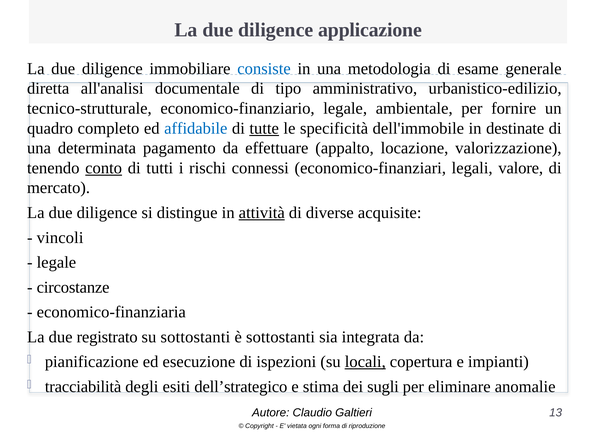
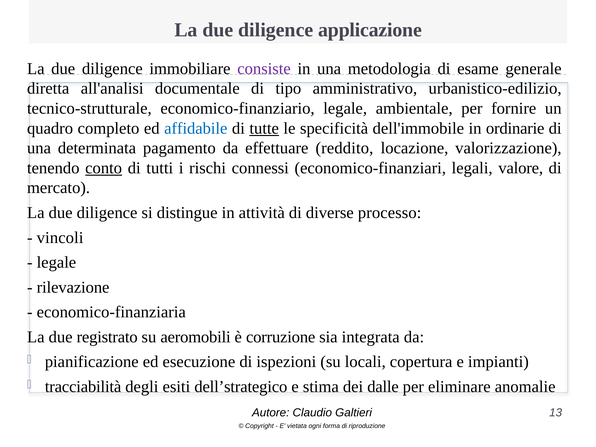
consiste colour: blue -> purple (264, 69)
destinate: destinate -> ordinarie (515, 128)
appalto: appalto -> reddito (344, 148)
attività underline: present -> none (262, 213)
acquisite: acquisite -> processo (390, 213)
circostanze: circostanze -> rilevazione (73, 287)
su sottostanti: sottostanti -> aeromobili (196, 337)
è sottostanti: sottostanti -> corruzione (281, 337)
locali underline: present -> none (365, 362)
sugli: sugli -> dalle (383, 387)
